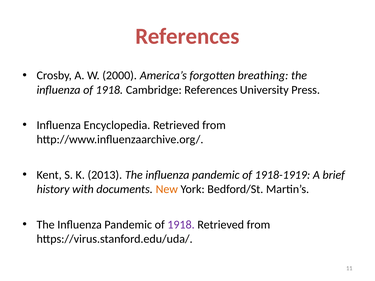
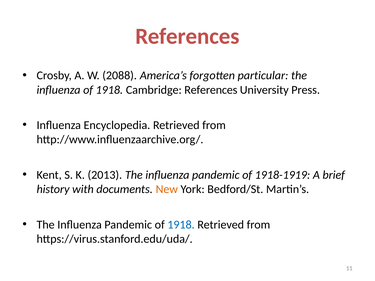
2000: 2000 -> 2088 (120, 76)
breathing: breathing -> particular (263, 76)
1918 colour: purple -> blue (181, 225)
